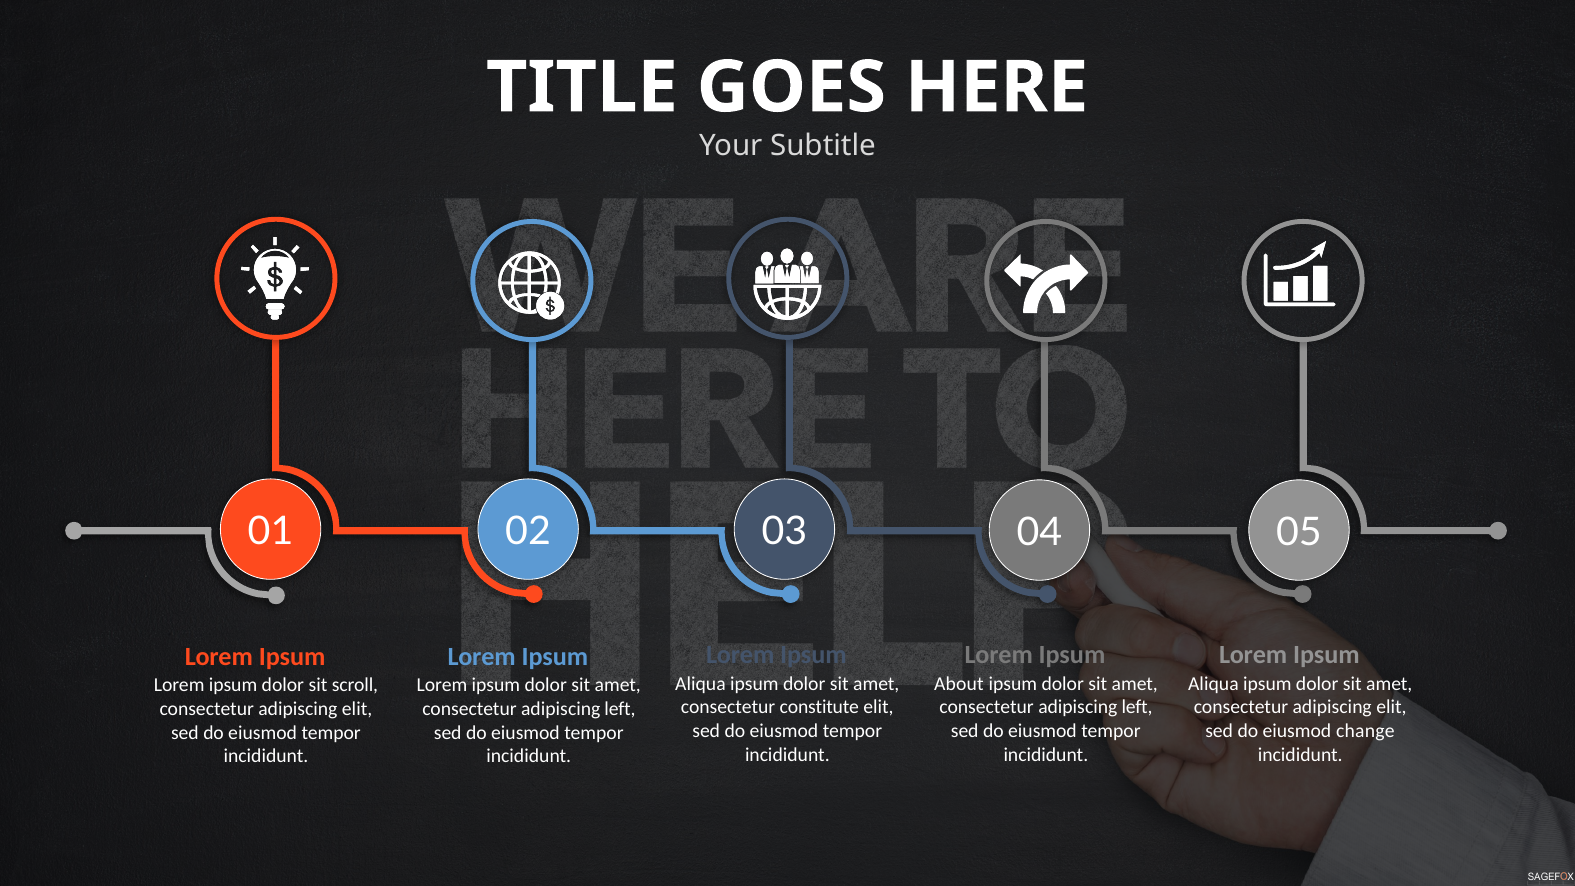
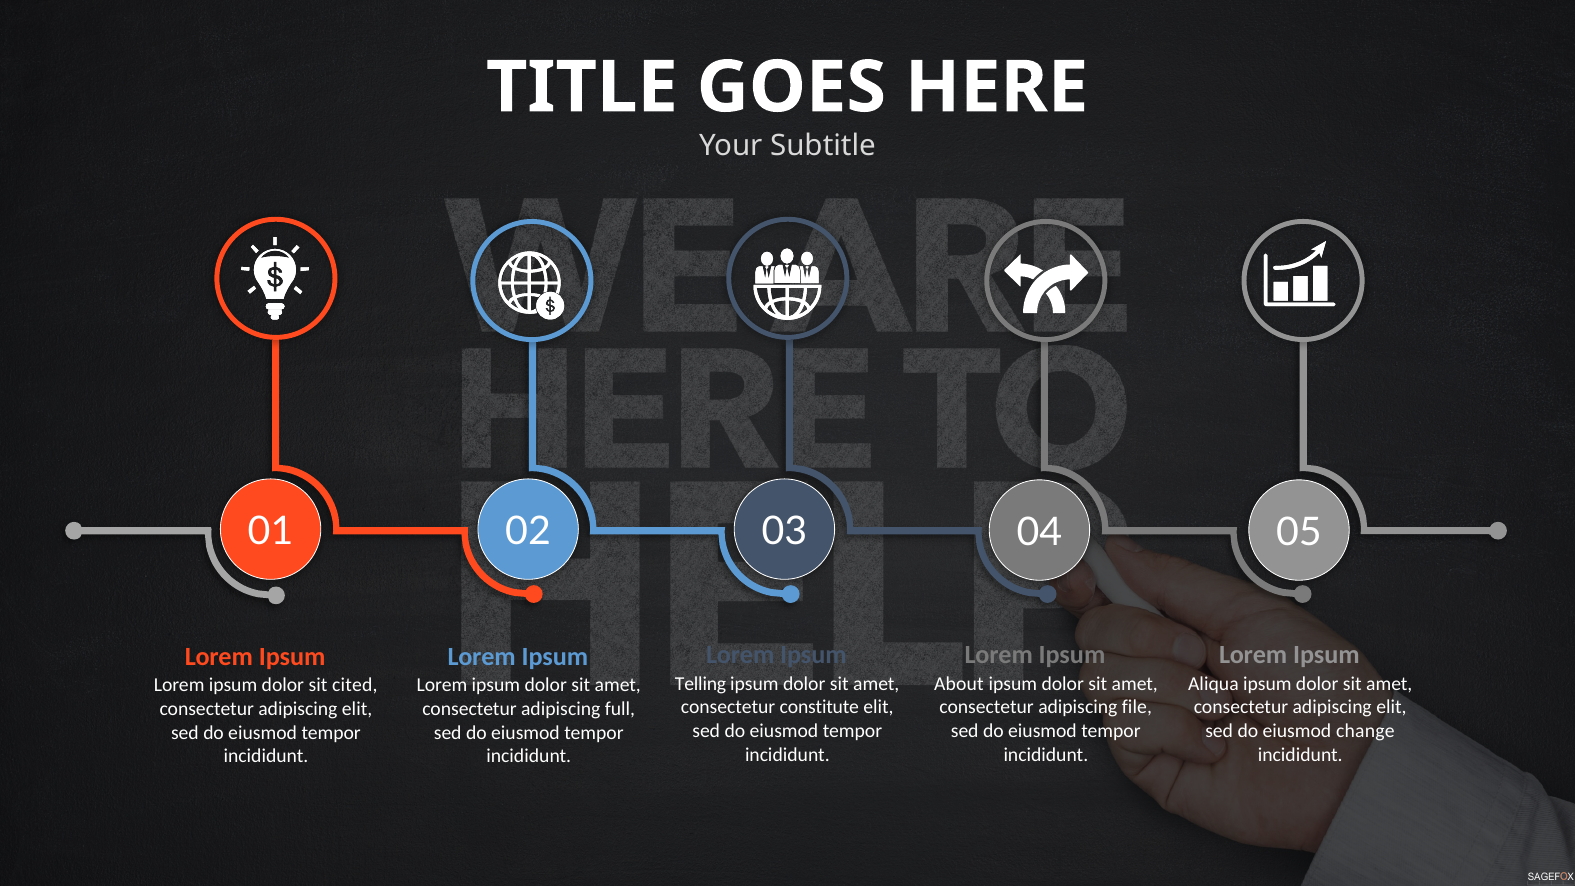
Aliqua: Aliqua -> Telling (701, 684)
scroll: scroll -> cited (355, 685)
left: left -> file (1137, 707)
left: left -> full (620, 709)
